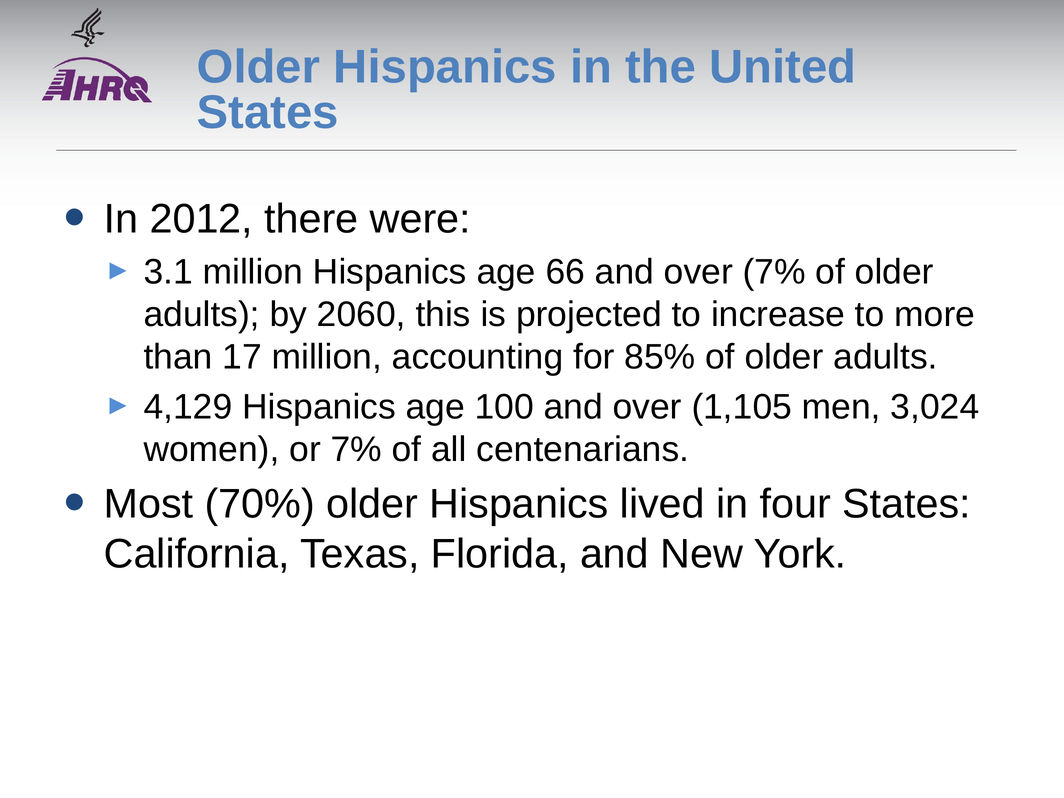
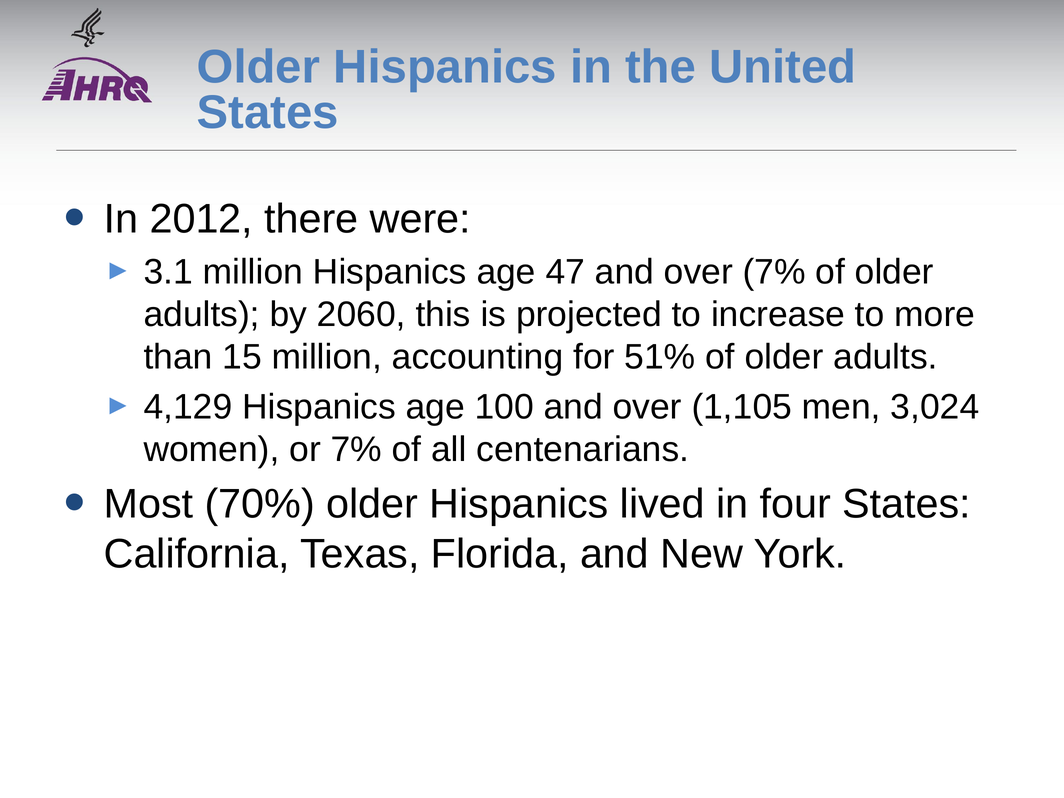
66: 66 -> 47 (565, 272)
17: 17 -> 15 (242, 357)
85%: 85% -> 51% (660, 357)
